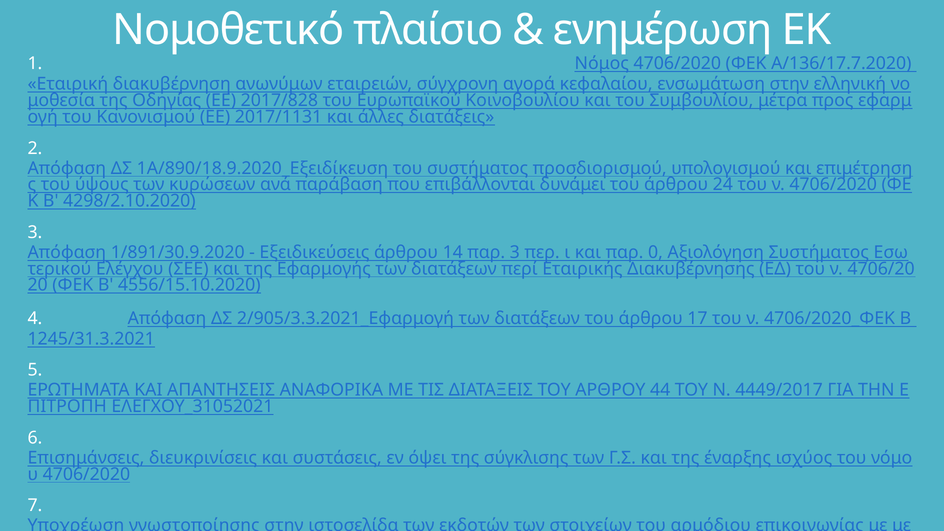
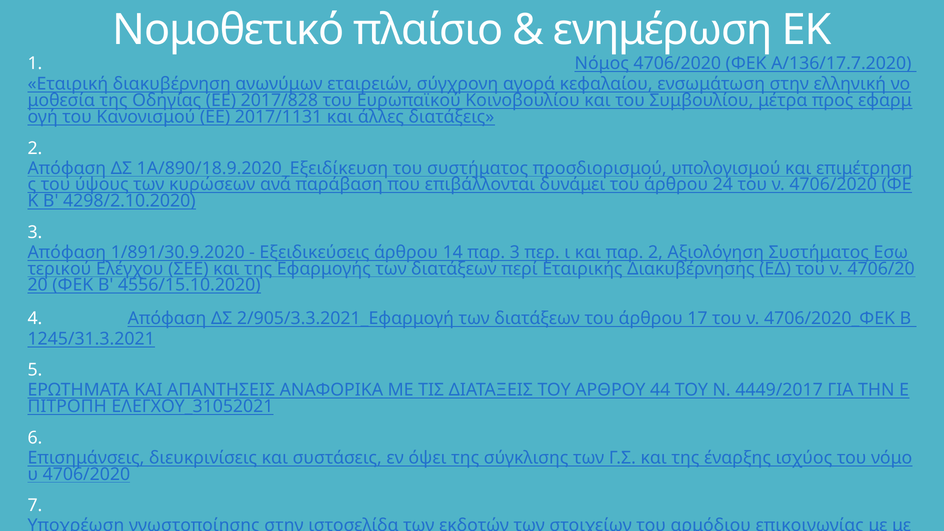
παρ 0: 0 -> 2 (655, 252)
